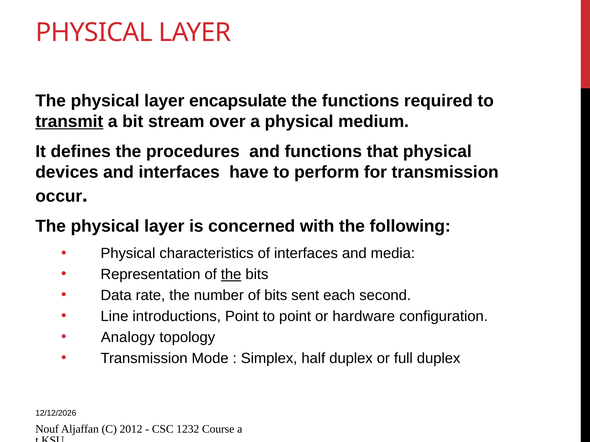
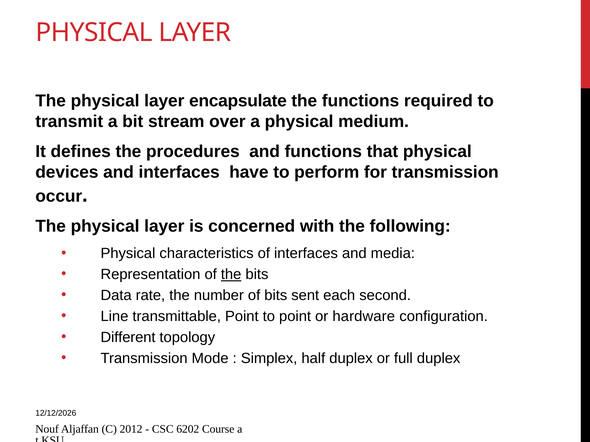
transmit underline: present -> none (69, 122)
introductions: introductions -> transmittable (177, 317)
Analogy: Analogy -> Different (128, 338)
1232: 1232 -> 6202 (188, 430)
